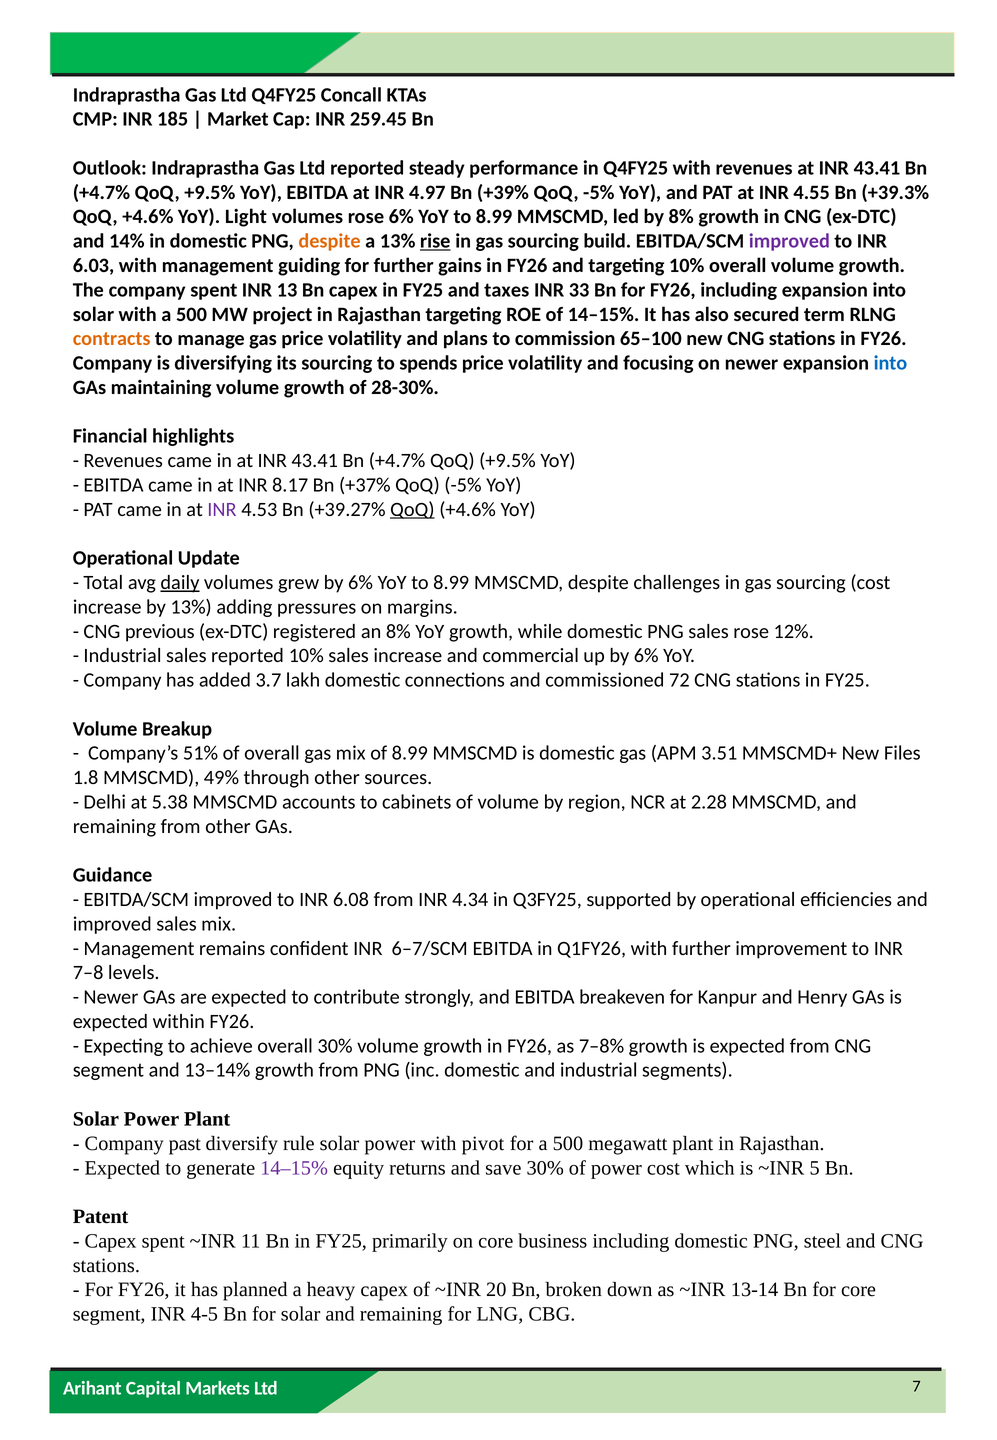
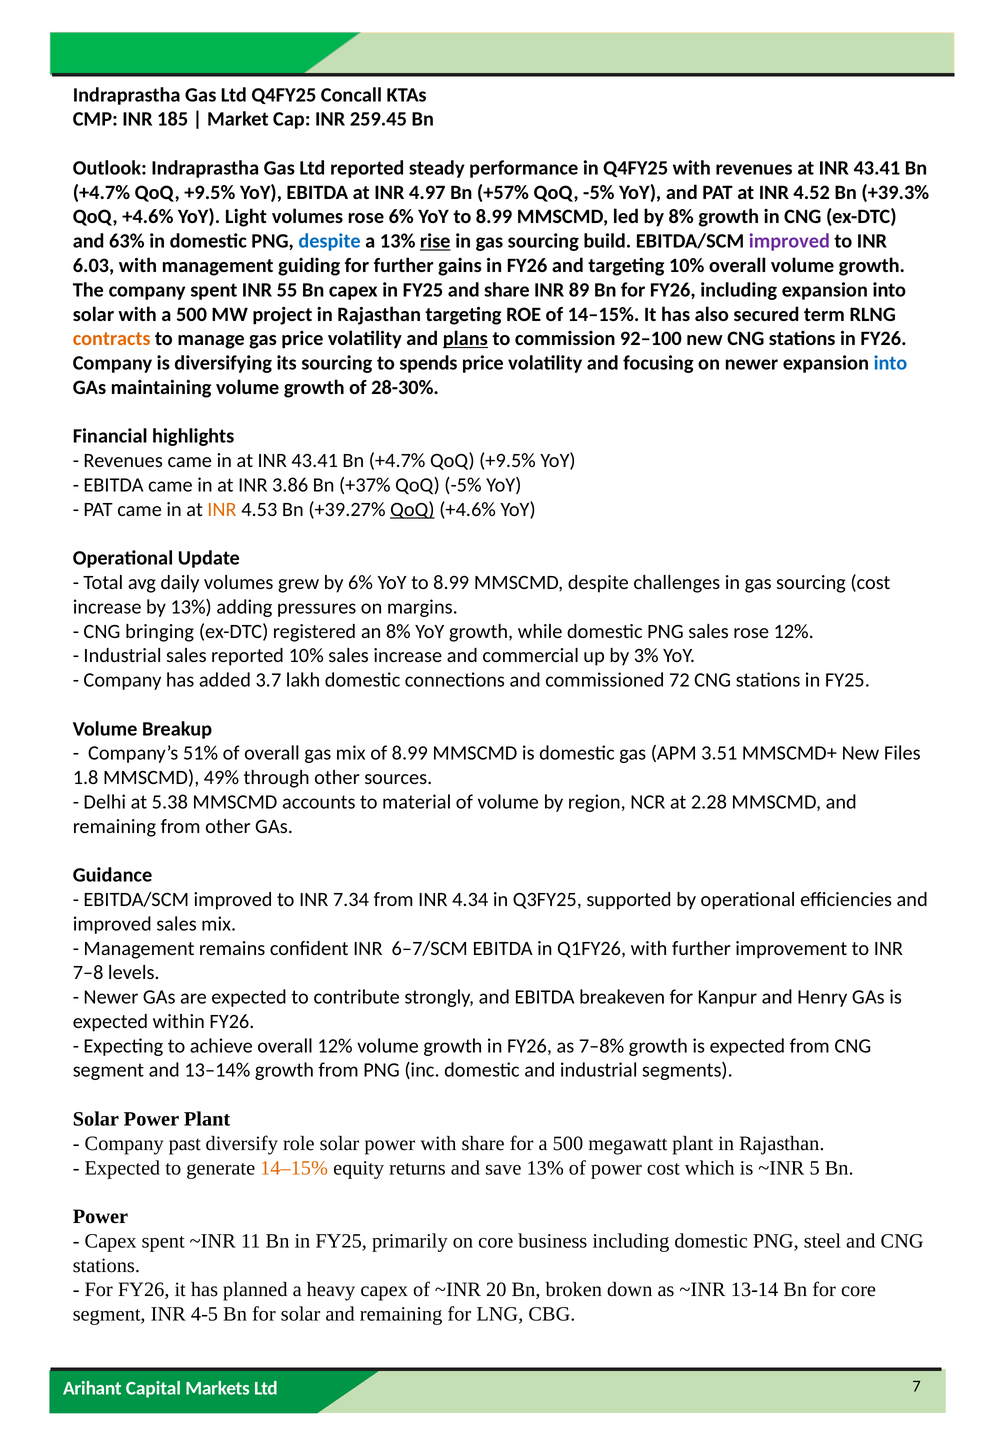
+39%: +39% -> +57% (503, 192)
4.55: 4.55 -> 4.52 (812, 192)
14%: 14% -> 63% (127, 241)
despite colour: orange -> blue (330, 241)
13: 13 -> 55 (287, 290)
and taxes: taxes -> share (507, 290)
33: 33 -> 89 (579, 290)
plans underline: none -> present (465, 339)
65–100: 65–100 -> 92–100 (651, 339)
8.17: 8.17 -> 3.86 (290, 485)
INR colour: purple -> orange (222, 509)
daily underline: present -> none (180, 583)
previous: previous -> bringing (160, 631)
up by 6%: 6% -> 3% (646, 656)
cabinets: cabinets -> material (417, 802)
6.08: 6.08 -> 7.34 (351, 900)
overall 30%: 30% -> 12% (335, 1046)
rule: rule -> role (299, 1144)
with pivot: pivot -> share (483, 1144)
14–15% colour: purple -> orange (294, 1168)
save 30%: 30% -> 13% (545, 1168)
Patent: Patent -> Power (100, 1217)
